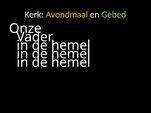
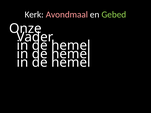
Avondmaal colour: yellow -> pink (67, 15)
